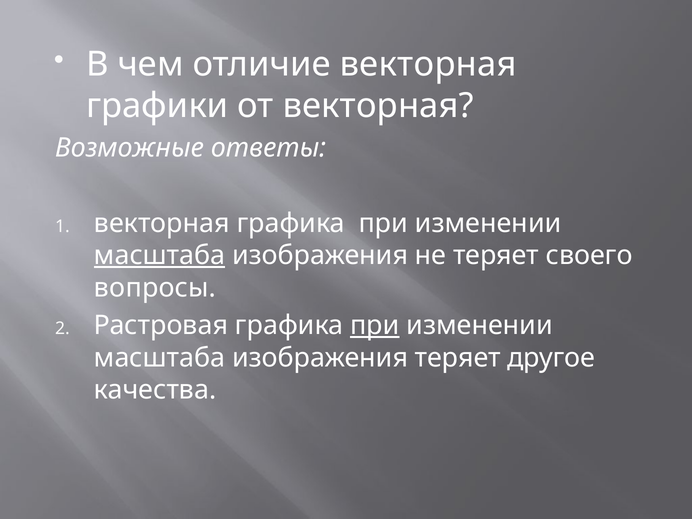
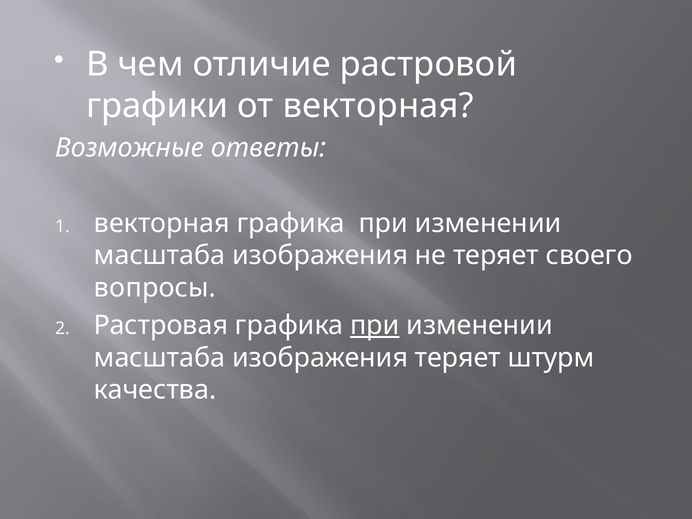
отличие векторная: векторная -> растровой (428, 64)
масштаба underline: present -> none (160, 255)
другое: другое -> штурм (551, 358)
